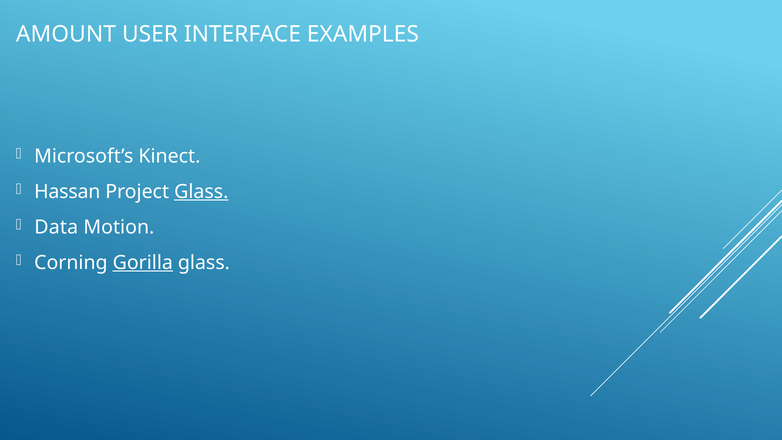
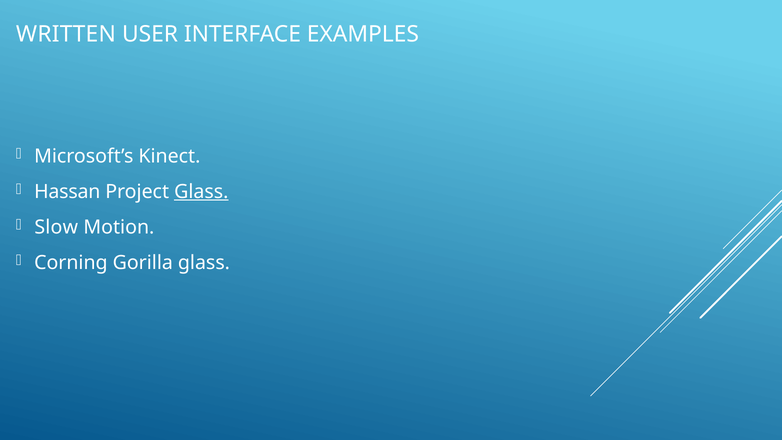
AMOUNT: AMOUNT -> WRITTEN (66, 34)
Data: Data -> Slow (56, 227)
Gorilla underline: present -> none (143, 263)
